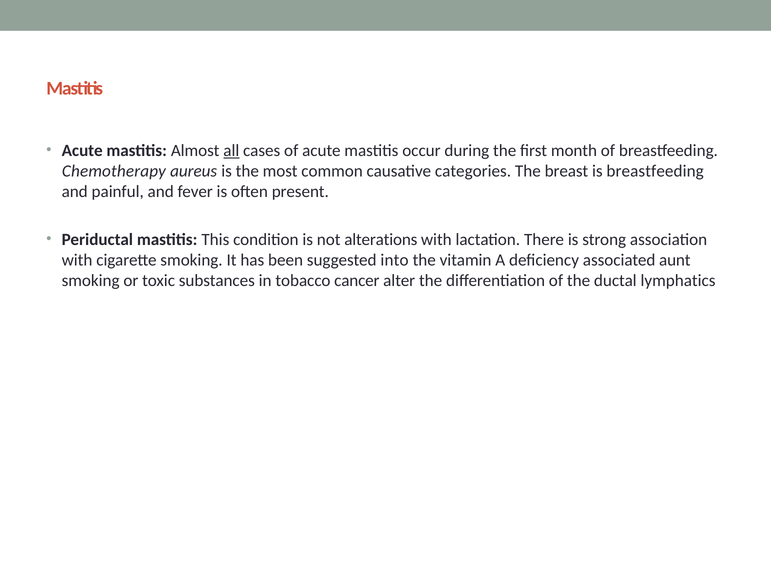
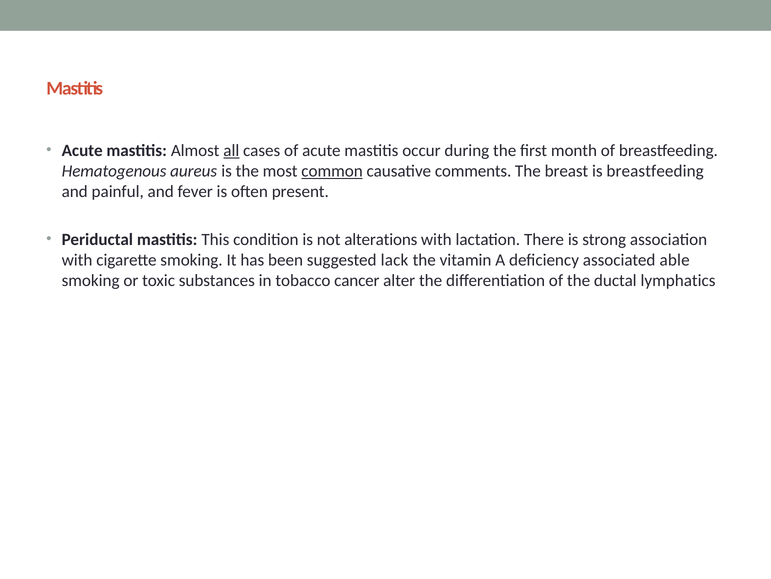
Chemotherapy: Chemotherapy -> Hematogenous (114, 171)
common underline: none -> present (332, 171)
categories: categories -> comments (473, 171)
into: into -> lack (394, 260)
aunt: aunt -> able (675, 260)
